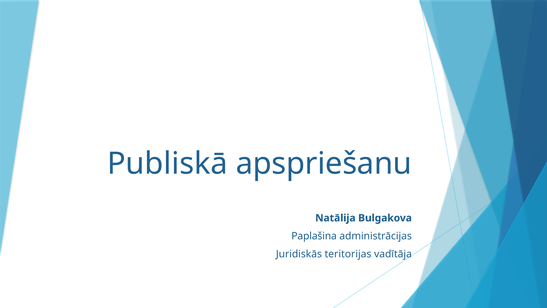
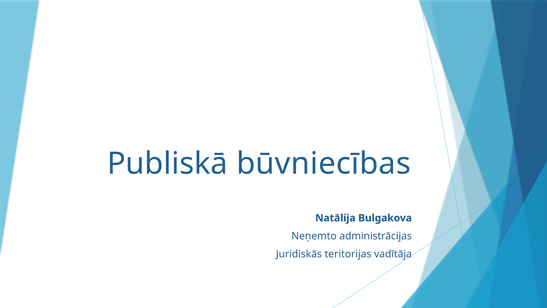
apspriešanu: apspriešanu -> būvniecības (324, 163)
Paplašina: Paplašina -> Neņemto (314, 236)
